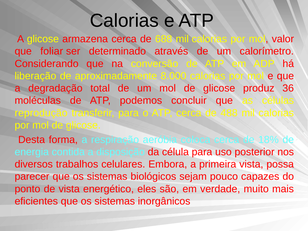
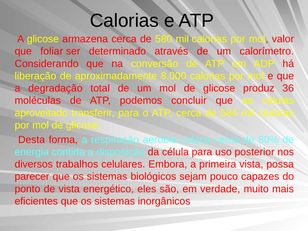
688: 688 -> 580 (164, 39)
reprodução: reprodução -> aproveitado (41, 113)
488: 488 -> 584 (229, 113)
18%: 18% -> 80% (268, 140)
